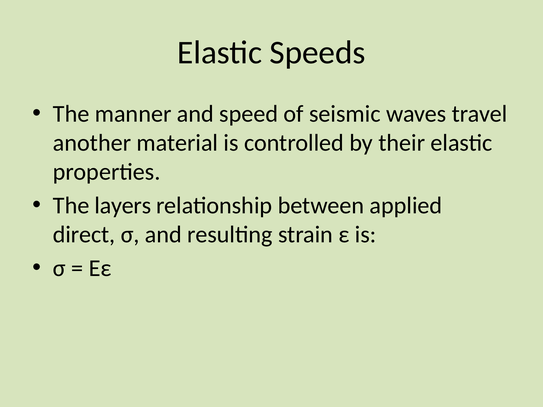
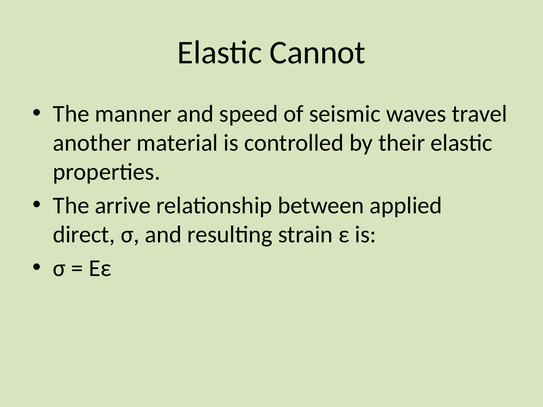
Speeds: Speeds -> Cannot (318, 53)
layers: layers -> arrive (123, 206)
